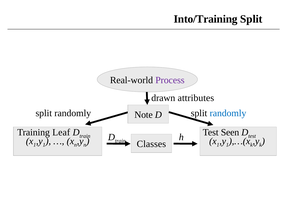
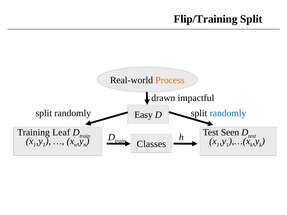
Into/Training: Into/Training -> Flip/Training (206, 19)
Process colour: purple -> orange (170, 80)
attributes: attributes -> impactful (196, 98)
Note: Note -> Easy (144, 115)
